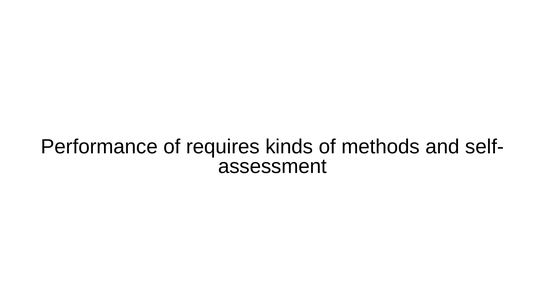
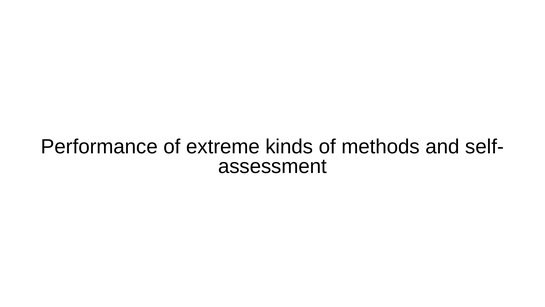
requires: requires -> extreme (223, 147)
